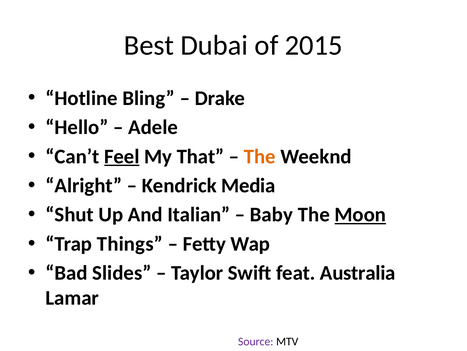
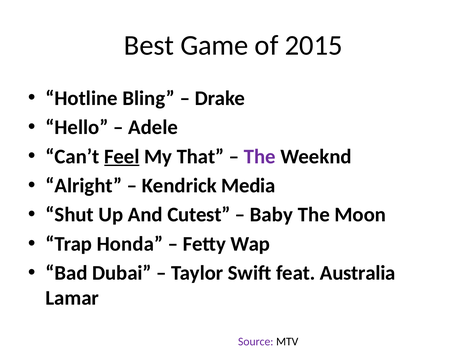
Dubai: Dubai -> Game (214, 45)
The colour: orange -> purple (260, 156)
Italian: Italian -> Cutest (199, 214)
Moon underline: present -> none (360, 214)
Things: Things -> Honda (130, 243)
Slides: Slides -> Dubai (122, 273)
